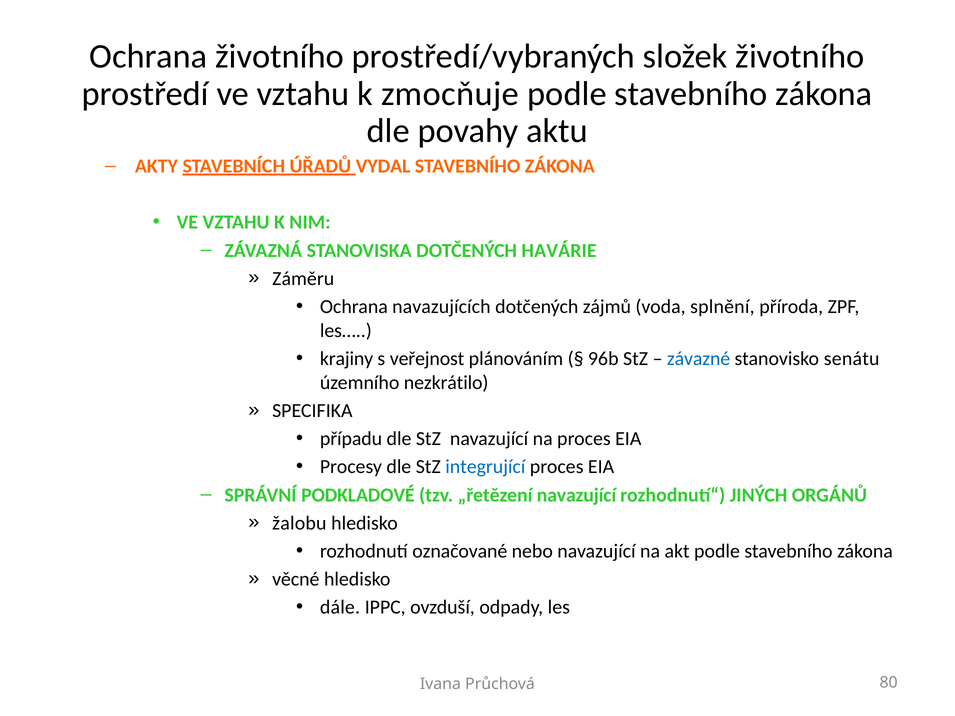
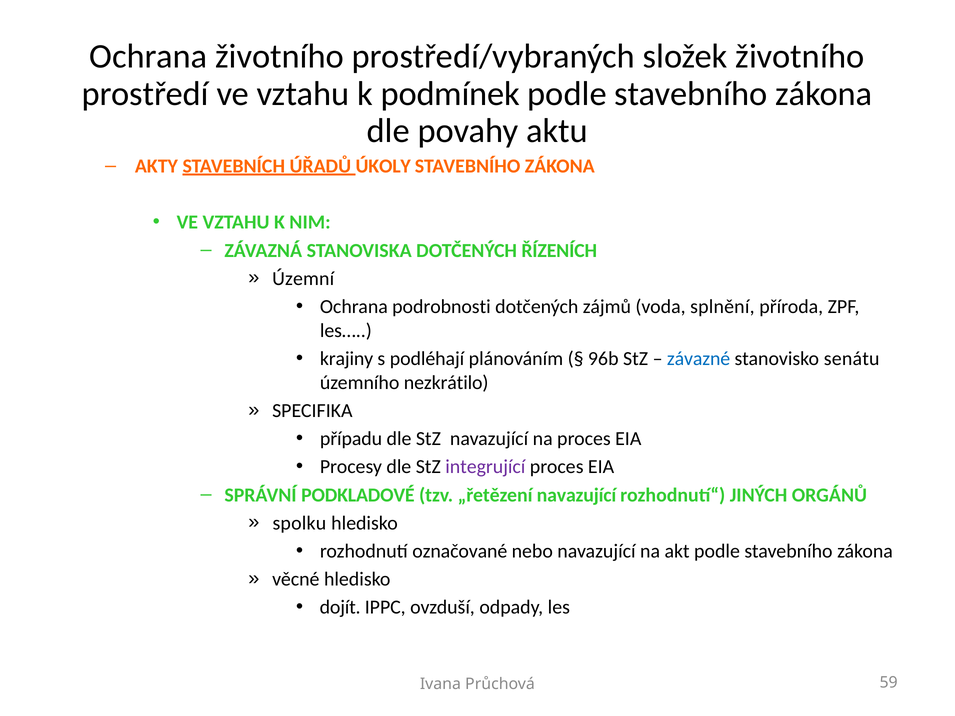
zmocňuje: zmocňuje -> podmínek (450, 94)
VYDAL: VYDAL -> ÚKOLY (383, 166)
HAVÁRIE: HAVÁRIE -> ŘÍZENÍCH (559, 251)
Záměru: Záměru -> Územní (303, 279)
navazujících: navazujících -> podrobnosti (441, 307)
veřejnost: veřejnost -> podléhají (427, 359)
integrující colour: blue -> purple (485, 467)
žalobu: žalobu -> spolku (299, 523)
dále: dále -> dojít (340, 608)
80: 80 -> 59 (889, 683)
